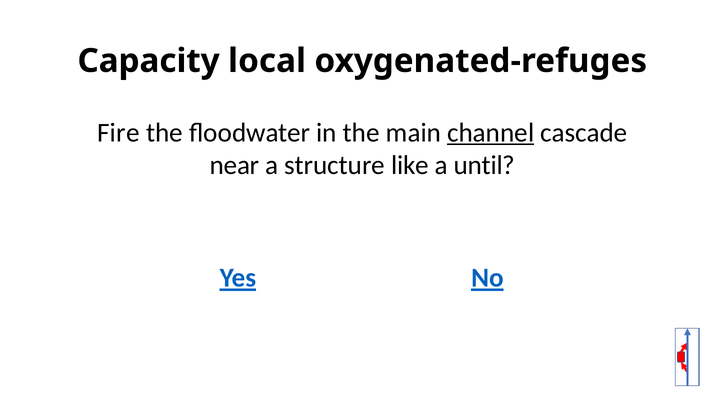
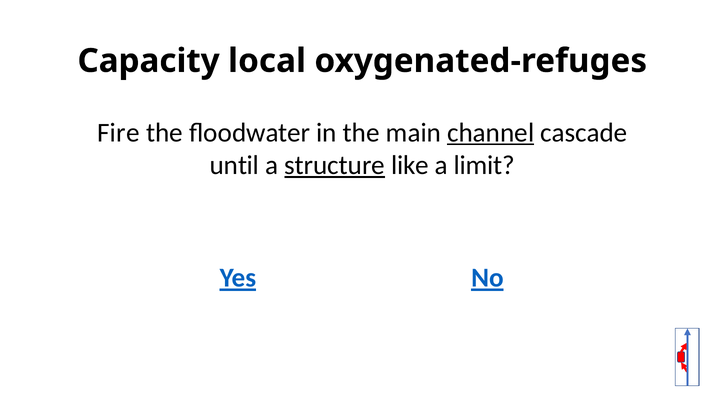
near: near -> until (235, 165)
structure underline: none -> present (335, 165)
until: until -> limit (484, 165)
